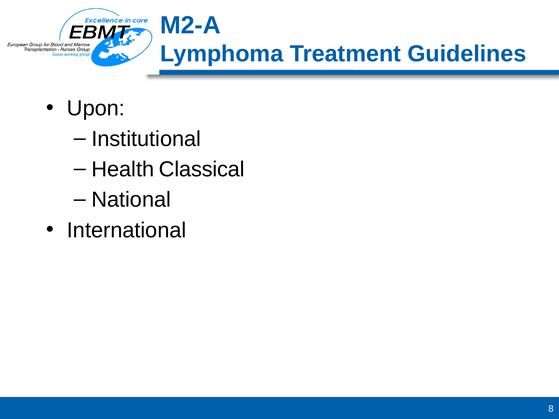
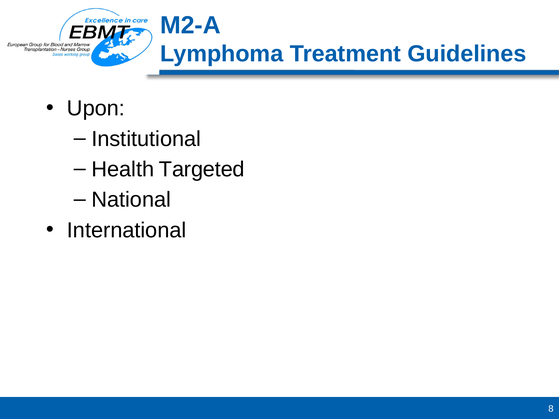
Classical: Classical -> Targeted (202, 169)
